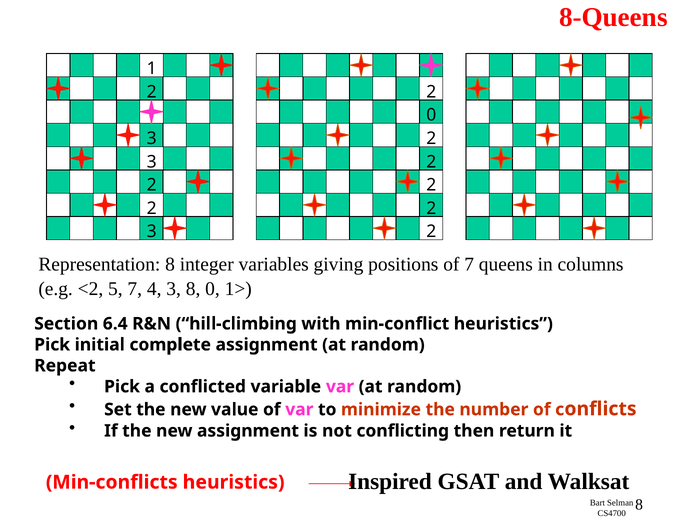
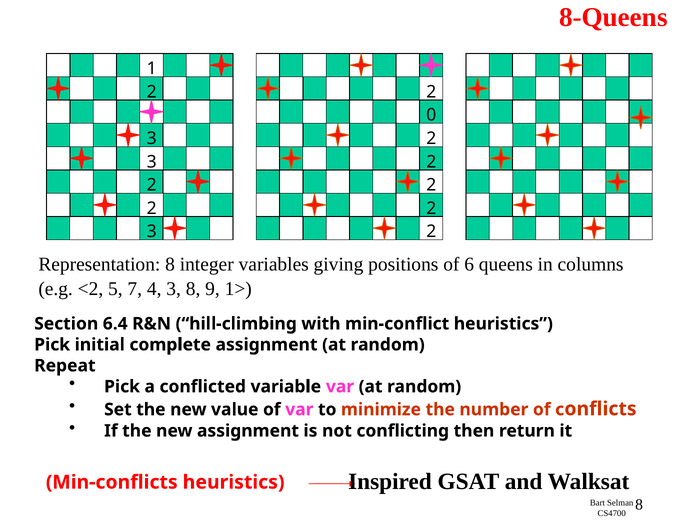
of 7: 7 -> 6 (469, 264)
8 0: 0 -> 9 (213, 289)
